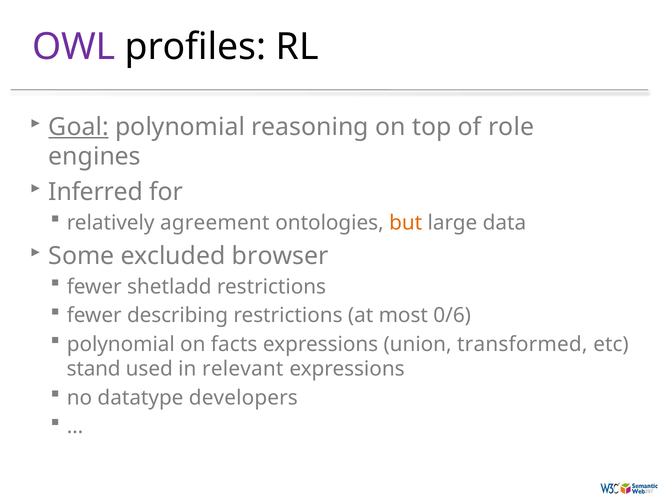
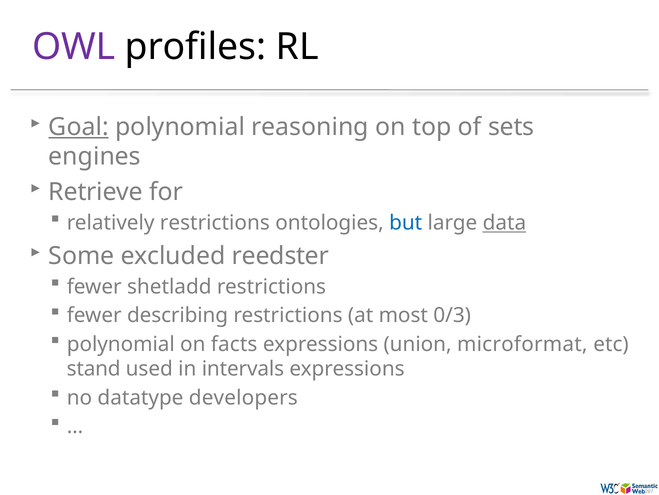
role: role -> sets (511, 127)
Inferred: Inferred -> Retrieve (96, 192)
relatively agreement: agreement -> restrictions (215, 223)
but colour: orange -> blue (406, 223)
data underline: none -> present (504, 223)
browser: browser -> reedster (280, 256)
0/6: 0/6 -> 0/3 (452, 315)
transformed: transformed -> microformat (522, 344)
relevant: relevant -> intervals (243, 368)
